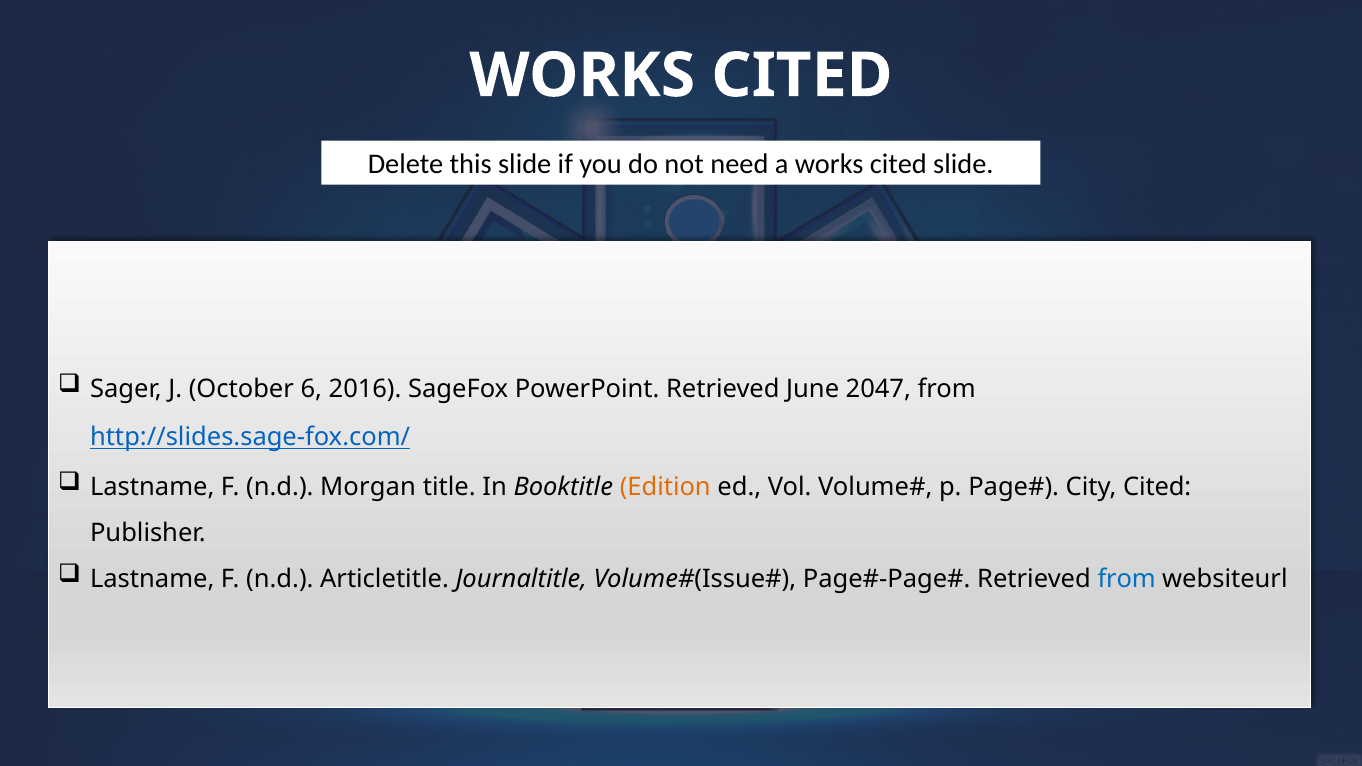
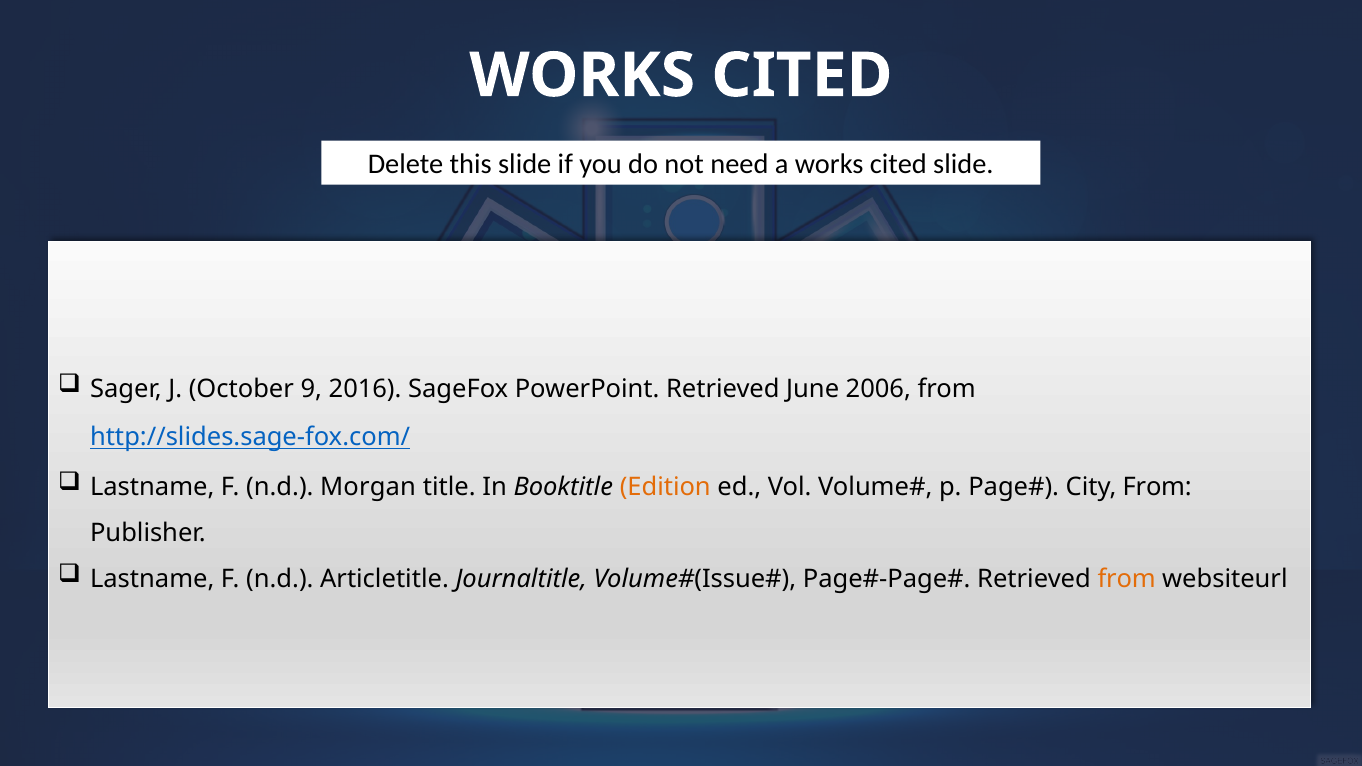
6: 6 -> 9 (311, 389)
2047: 2047 -> 2006 (878, 389)
City Cited: Cited -> From (1157, 487)
from colour: blue -> orange (1127, 579)
